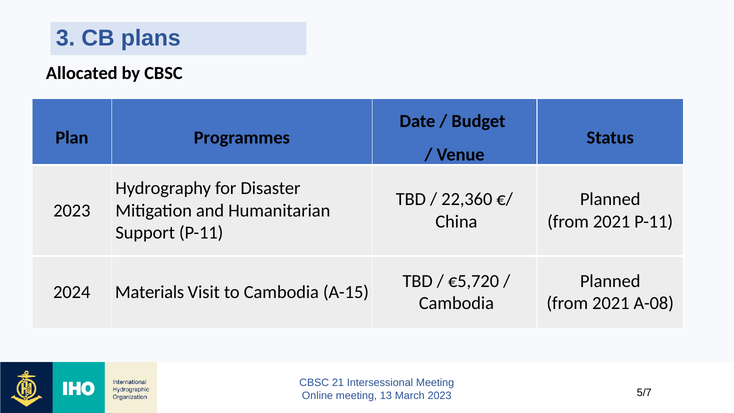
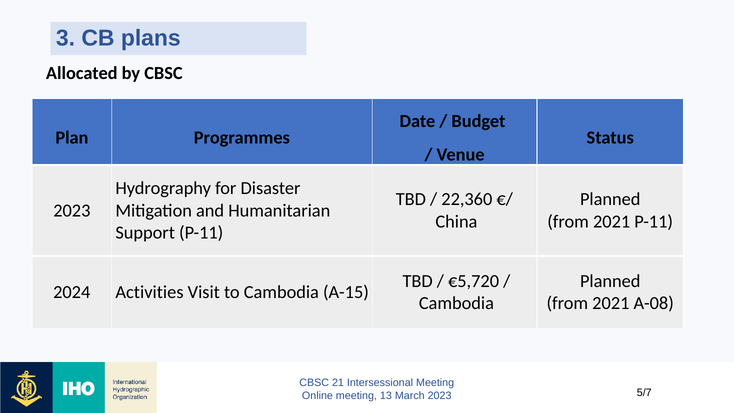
Materials: Materials -> Activities (149, 292)
